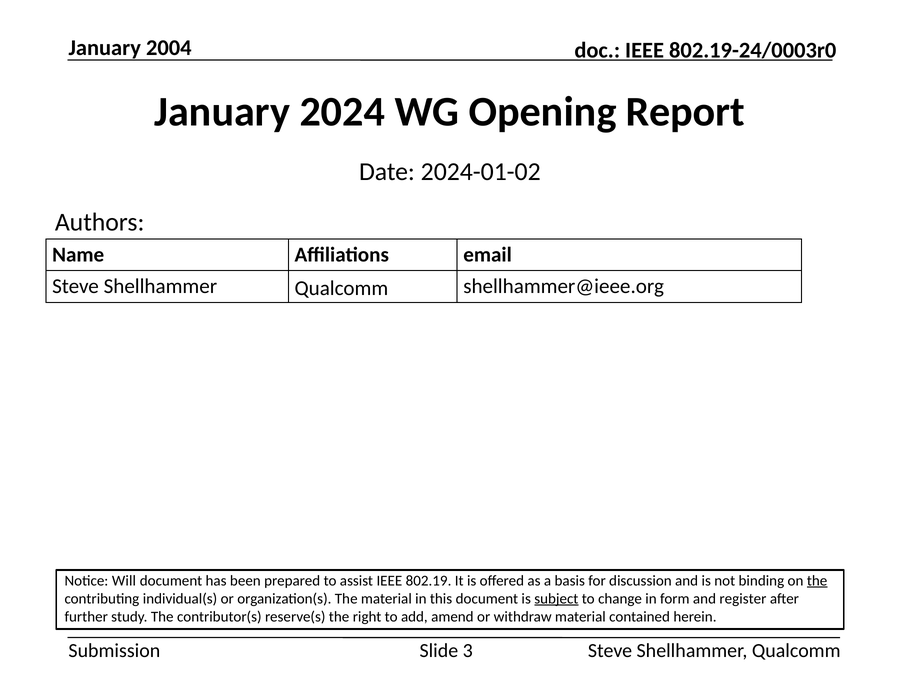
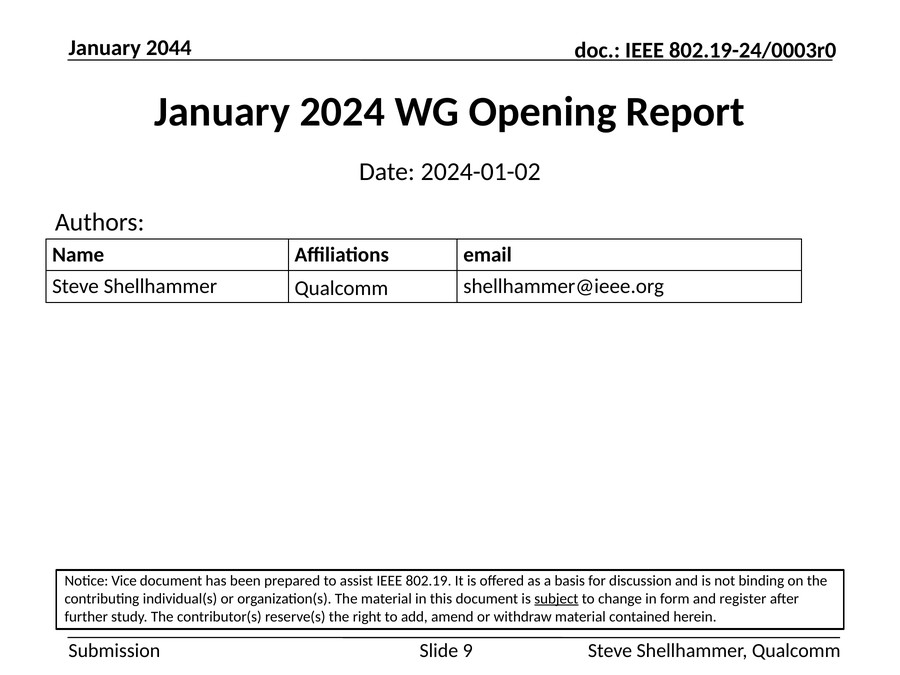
2004: 2004 -> 2044 (169, 48)
Will: Will -> Vice (124, 581)
the underline: present -> none (817, 581)
3: 3 -> 9 (468, 651)
